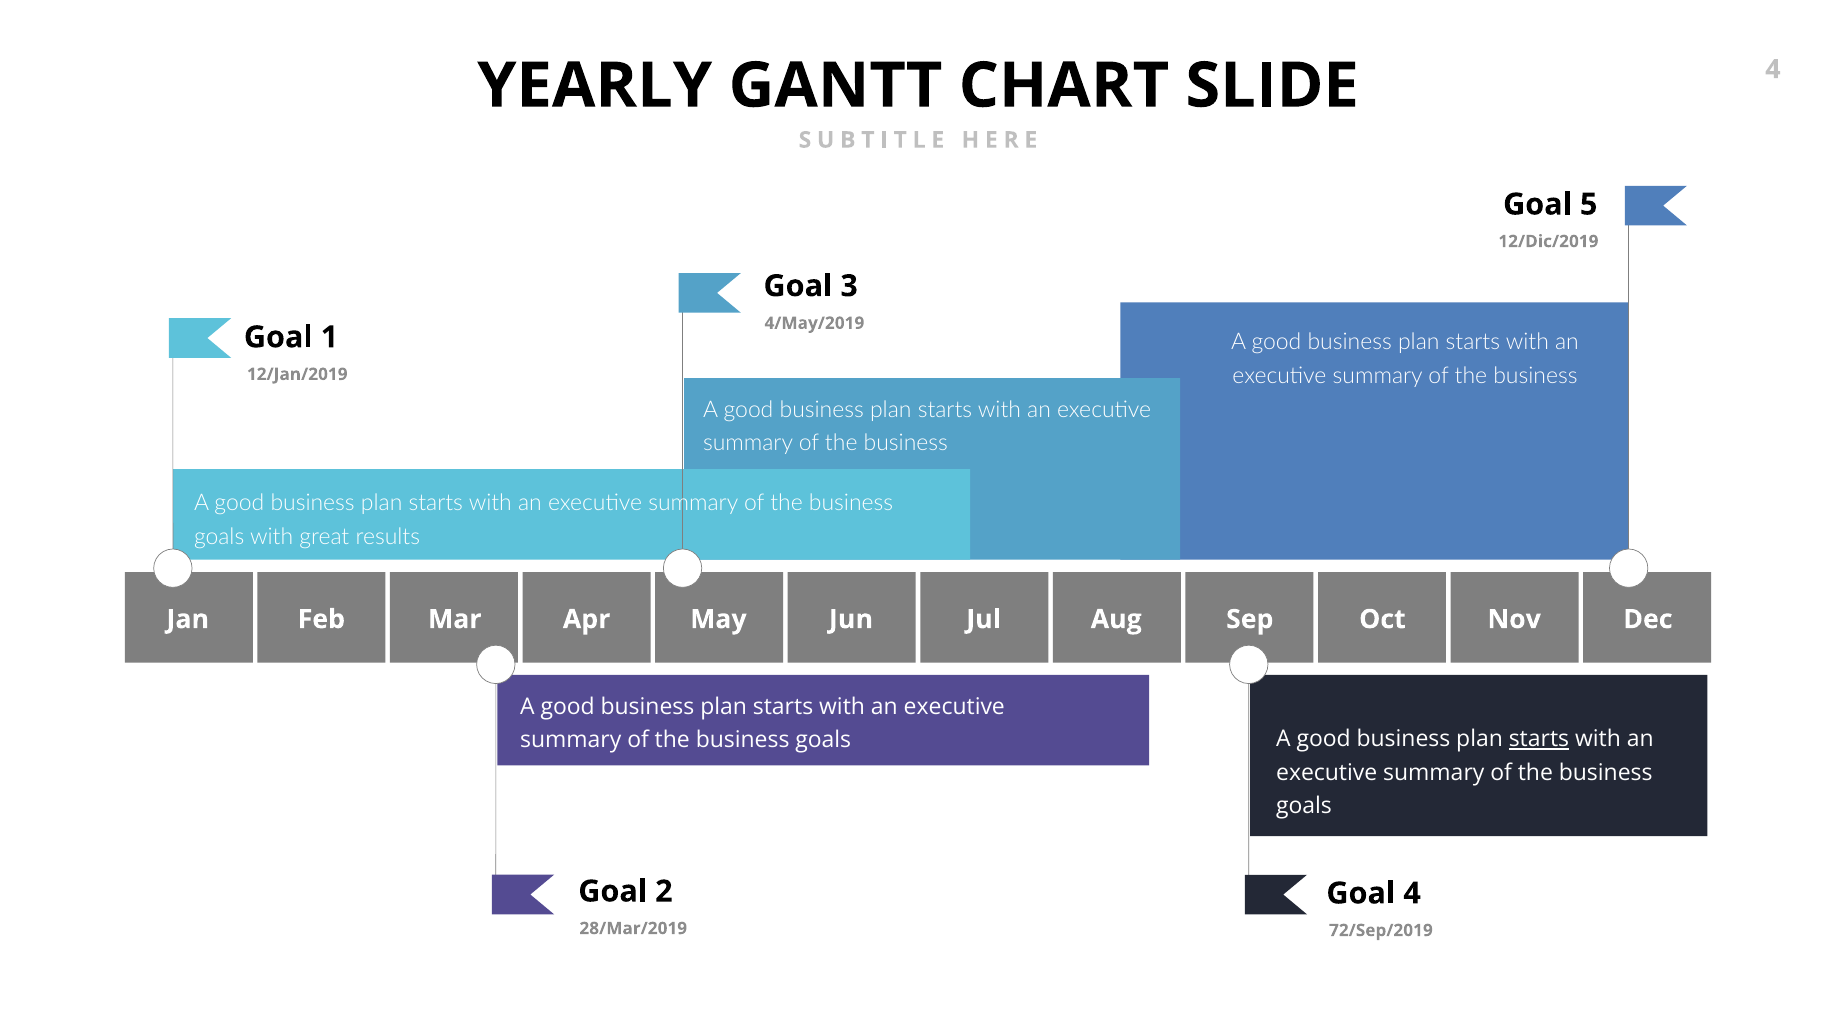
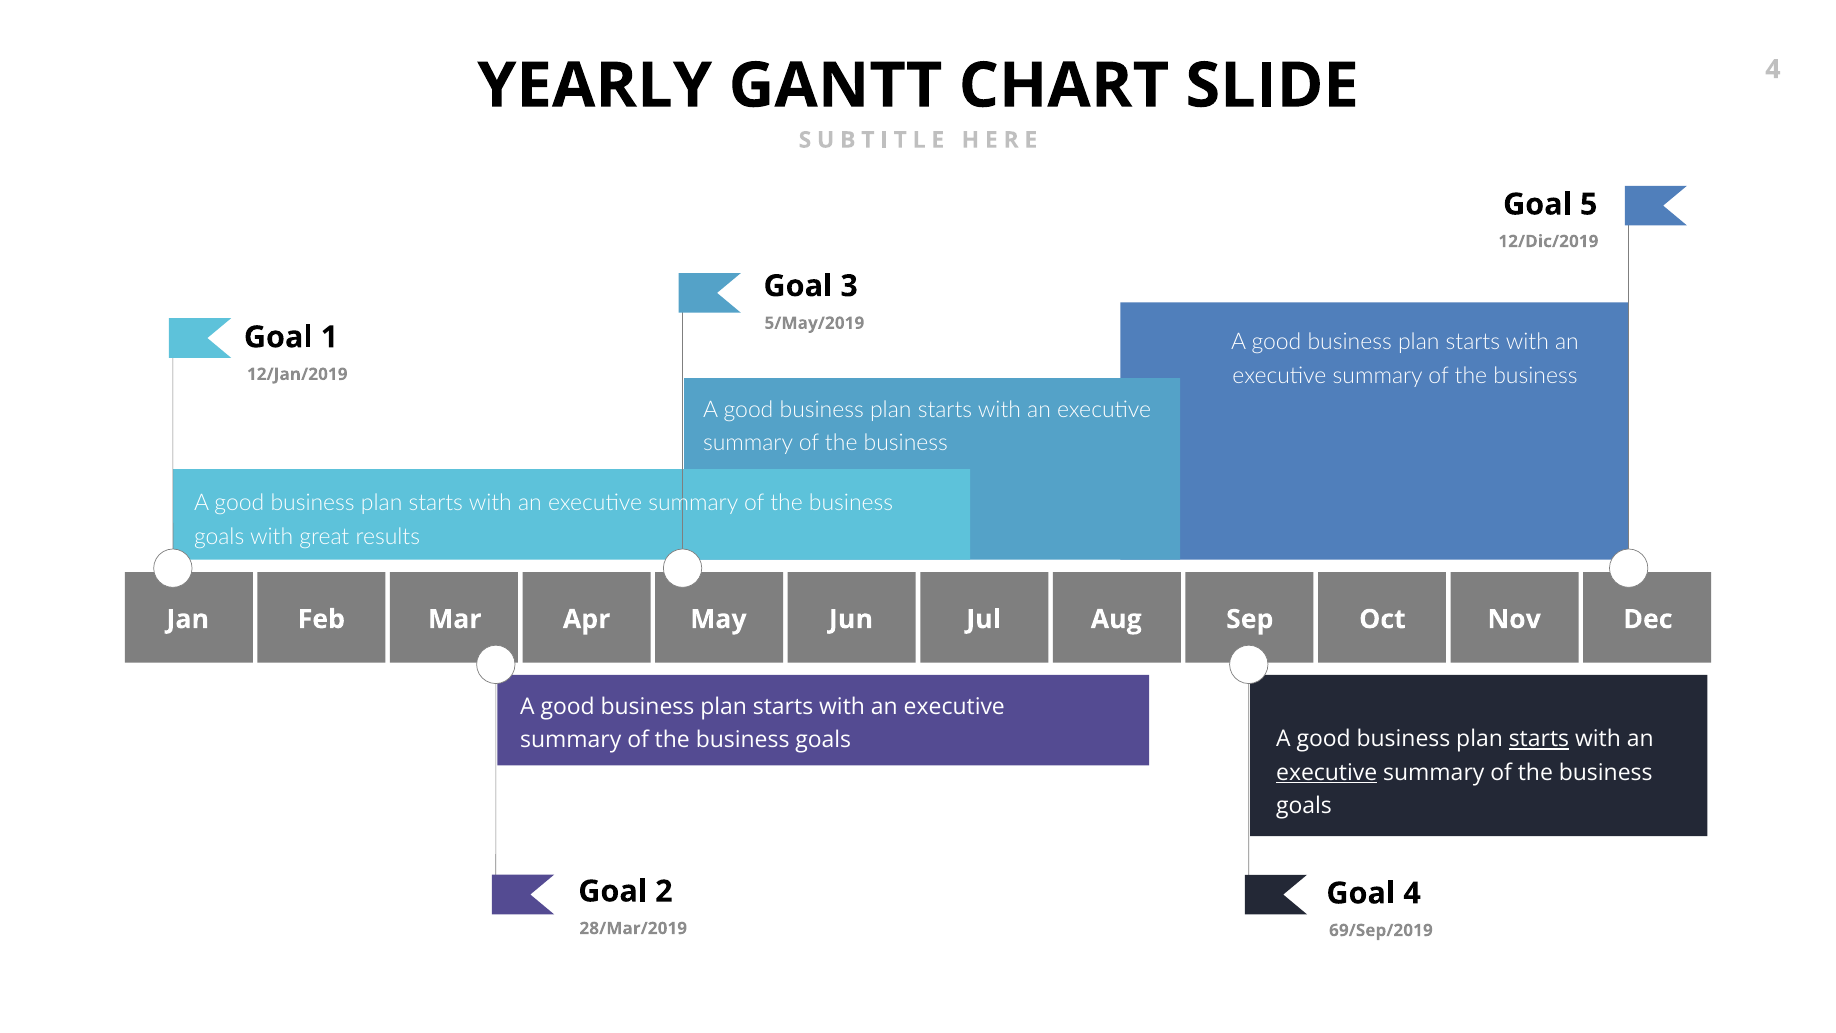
4/May/2019: 4/May/2019 -> 5/May/2019 (814, 323)
executive underline: none -> present (1327, 773)
72/Sep/2019: 72/Sep/2019 -> 69/Sep/2019 (1381, 930)
